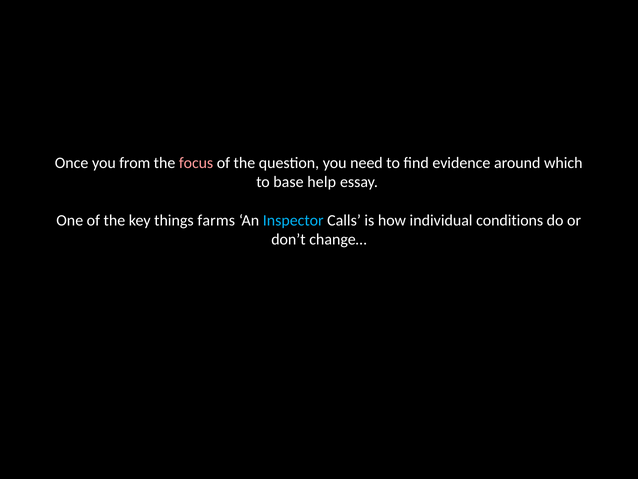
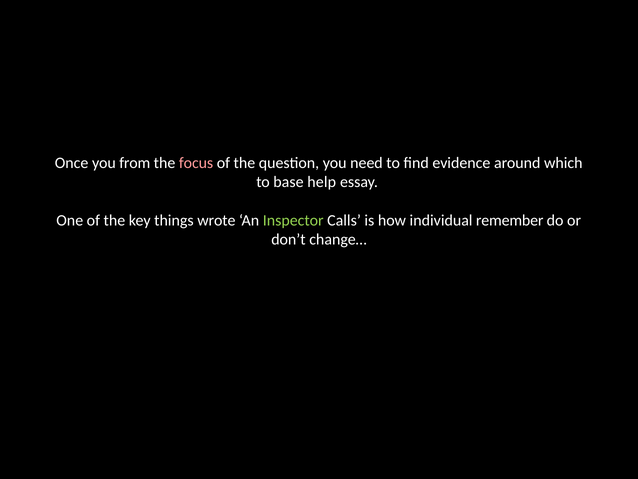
farms: farms -> wrote (216, 220)
Inspector colour: light blue -> light green (293, 220)
conditions: conditions -> remember (510, 220)
